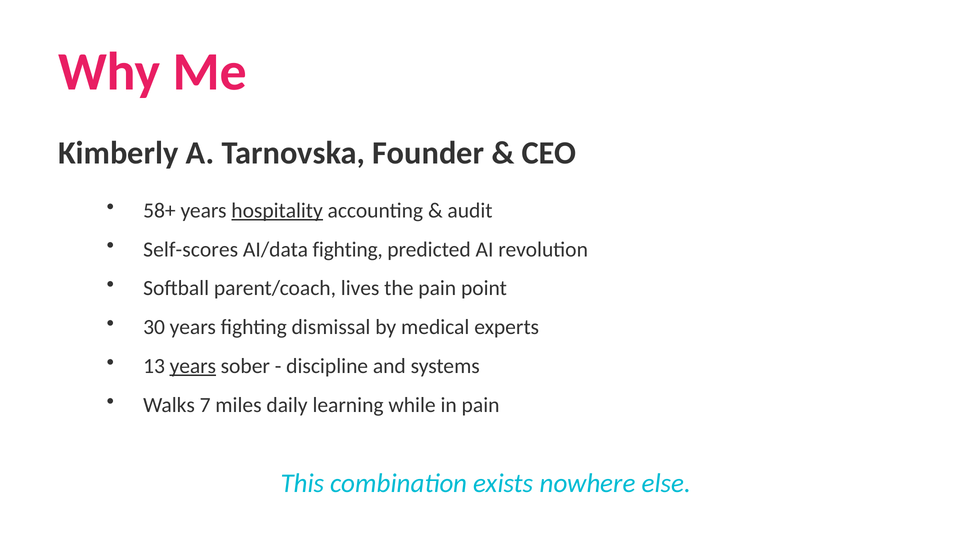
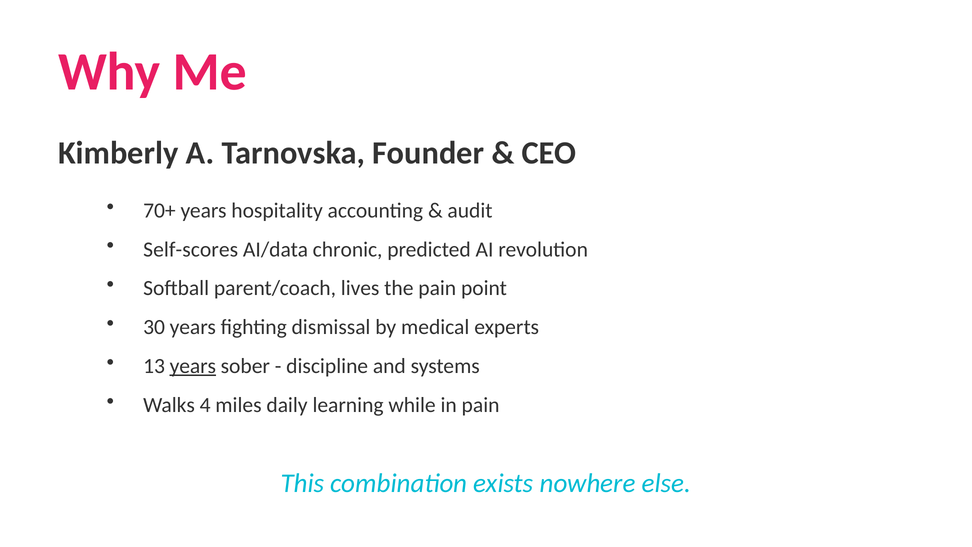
58+: 58+ -> 70+ (159, 210)
hospitality underline: present -> none (277, 210)
AI/data fighting: fighting -> chronic (348, 249)
7: 7 -> 4 (205, 405)
